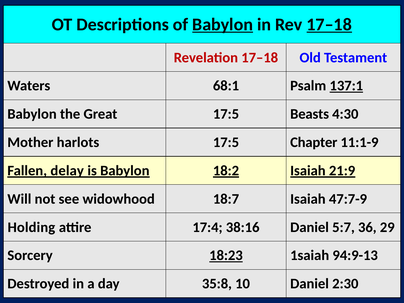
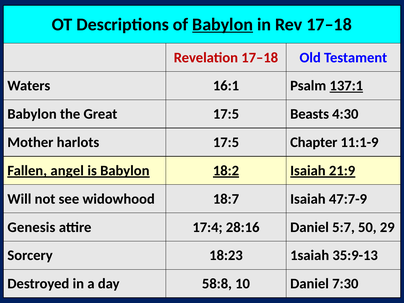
17–18 underline: present -> none (329, 24)
68:1: 68:1 -> 16:1 (226, 86)
delay: delay -> angel (67, 171)
Holding: Holding -> Genesis (31, 227)
38:16: 38:16 -> 28:16 (243, 227)
36: 36 -> 50 (367, 227)
18:23 underline: present -> none (226, 255)
94:9-13: 94:9-13 -> 35:9-13 (355, 255)
35:8: 35:8 -> 58:8 (217, 284)
2:30: 2:30 -> 7:30 (345, 284)
